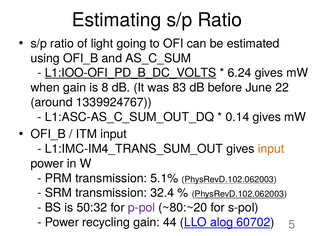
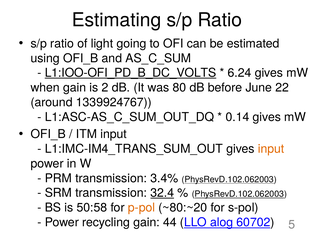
8: 8 -> 2 (105, 87)
83: 83 -> 80 (179, 87)
5.1%: 5.1% -> 3.4% (164, 178)
32.4 underline: none -> present (162, 193)
50:32: 50:32 -> 50:58 (92, 207)
p-pol colour: purple -> orange (142, 207)
